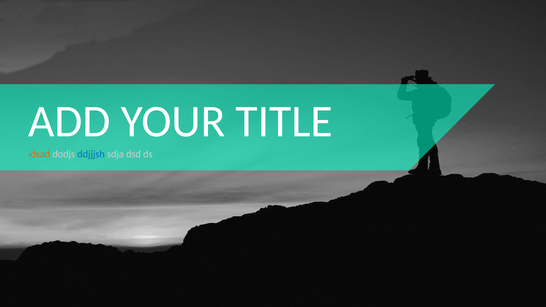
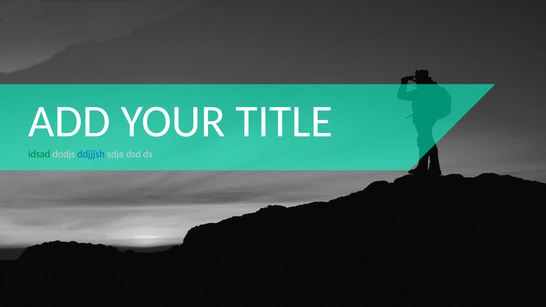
idsad colour: orange -> green (39, 154)
